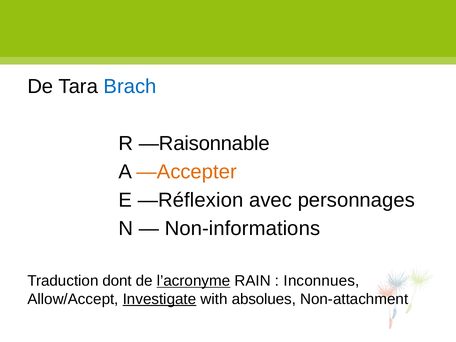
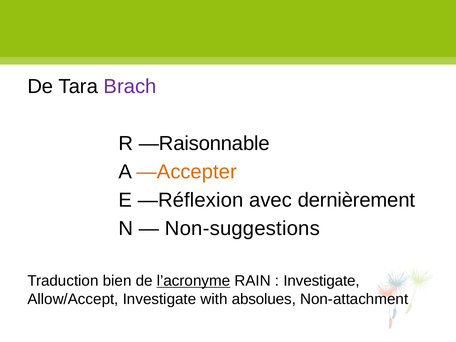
Brach colour: blue -> purple (130, 87)
personnages: personnages -> dernièrement (356, 200)
Non-informations: Non-informations -> Non-suggestions (242, 228)
dont: dont -> bien (117, 281)
Inconnues: Inconnues -> Investigate (322, 281)
Investigate underline: present -> none (160, 299)
